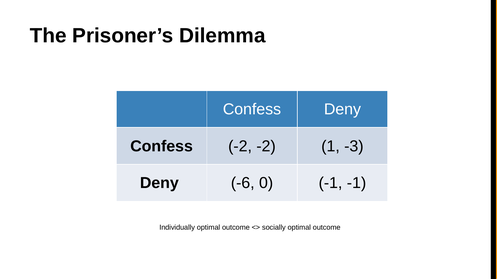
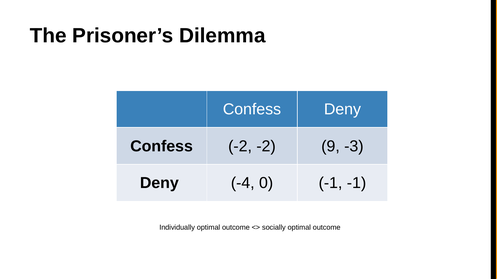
1: 1 -> 9 (331, 146)
-6: -6 -> -4 (243, 183)
